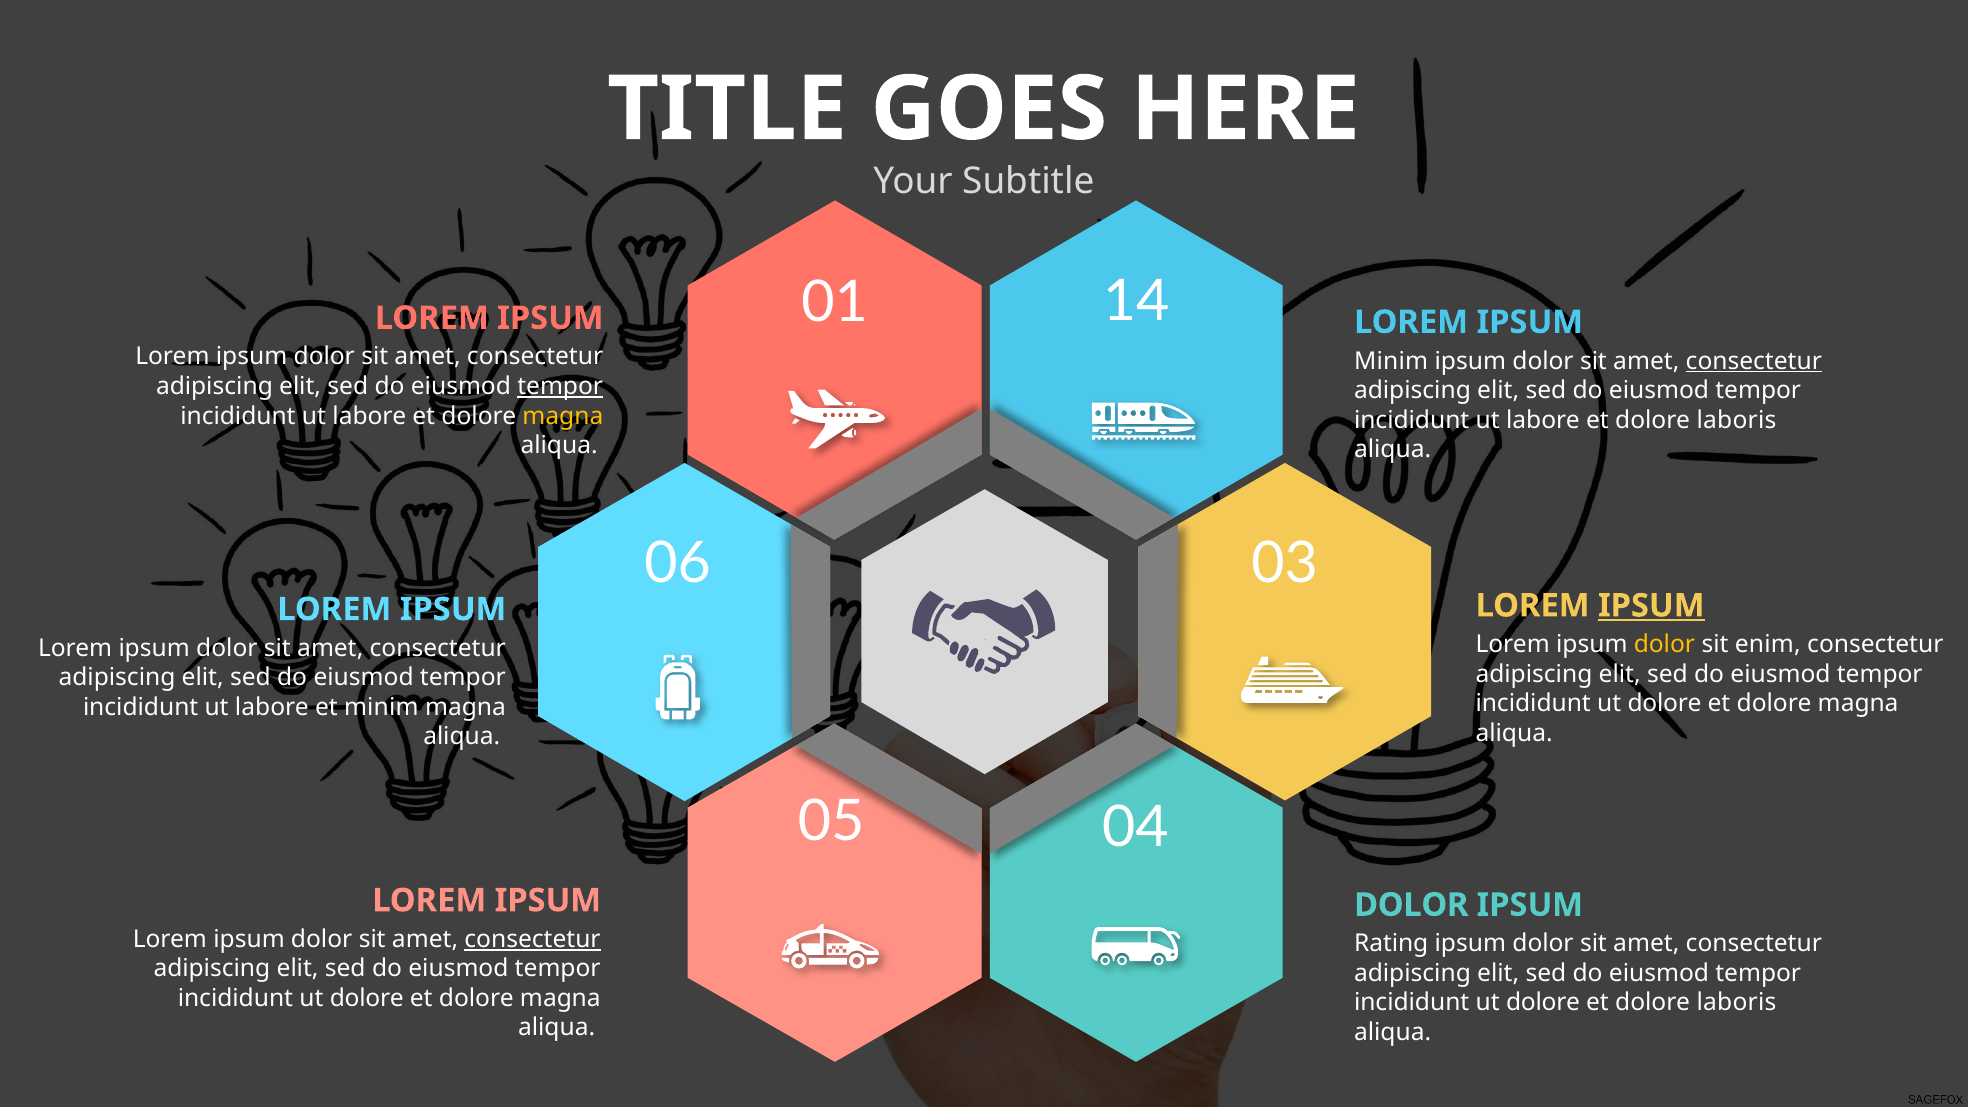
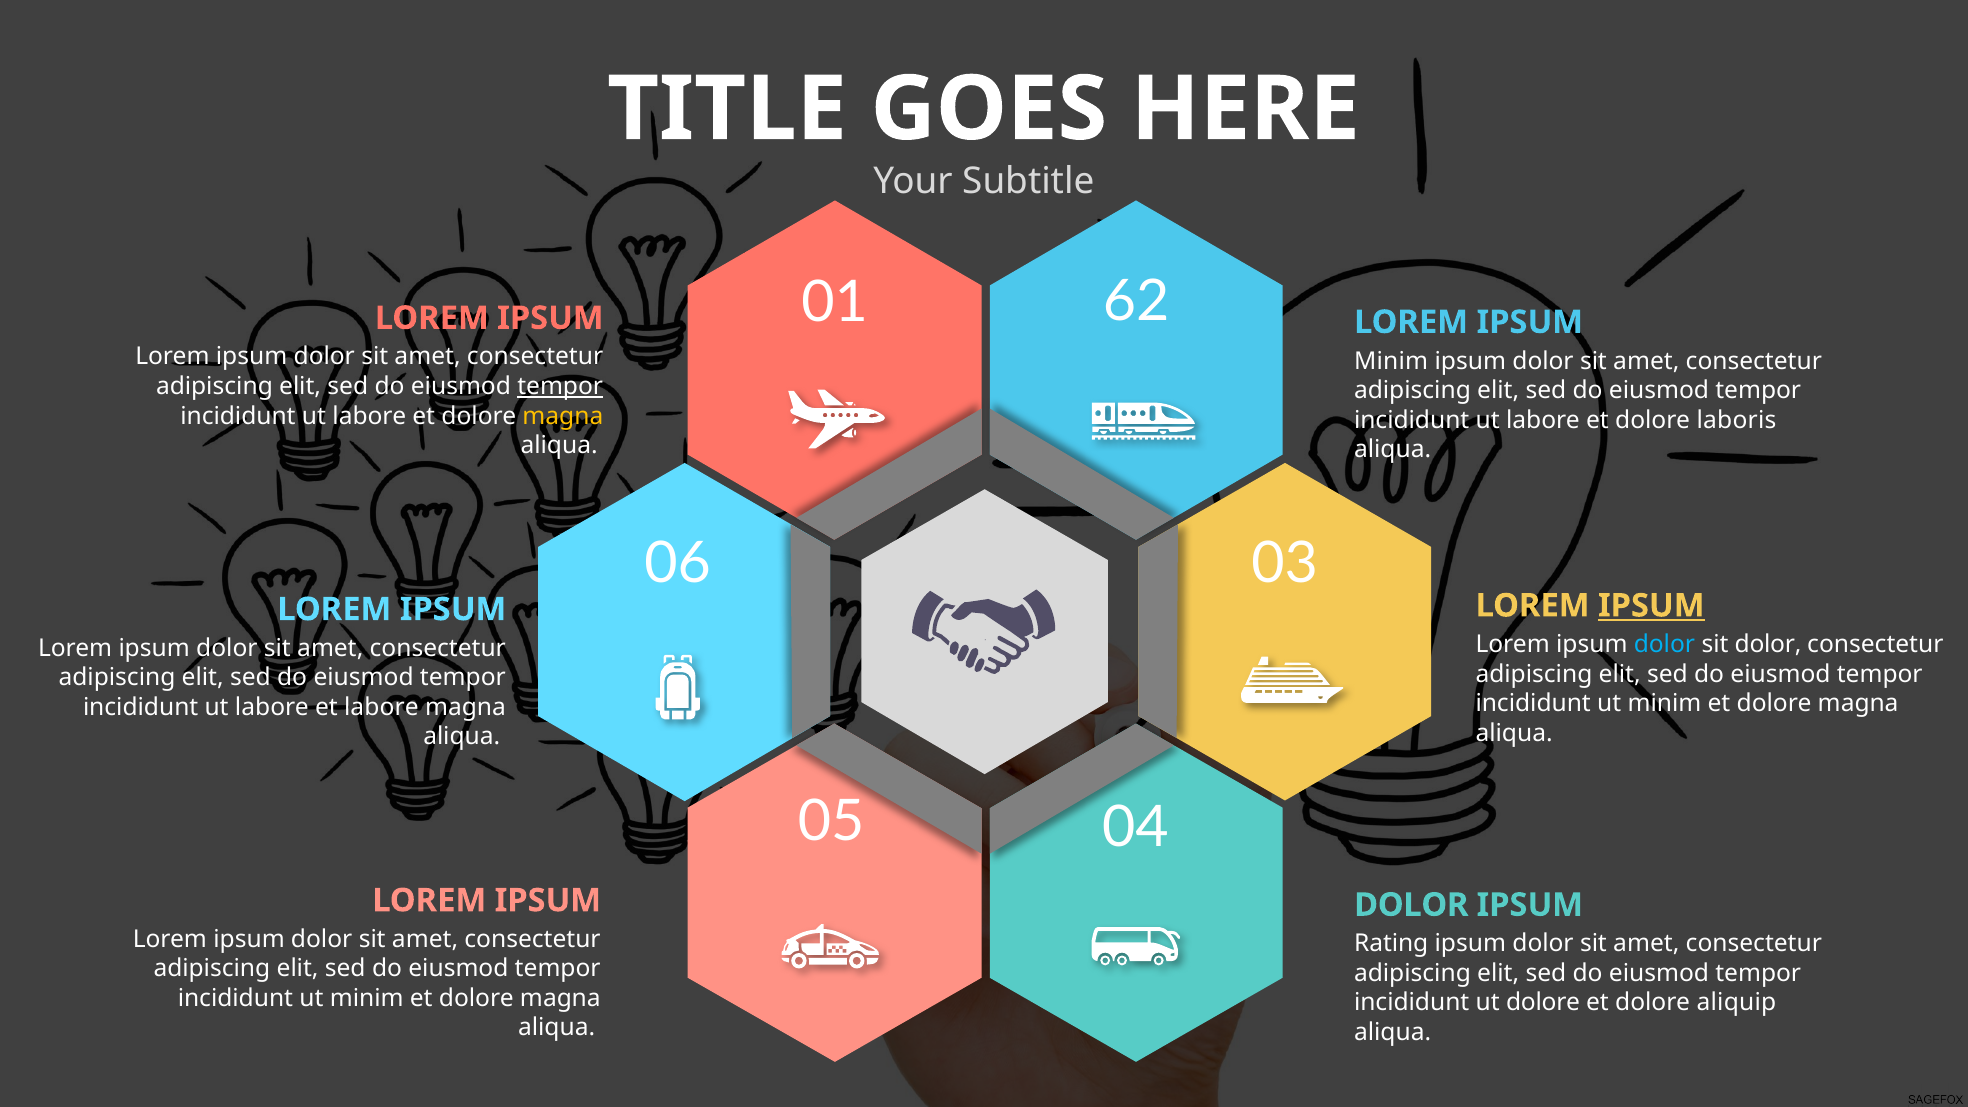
14: 14 -> 62 (1136, 301)
consectetur underline: present -> none (1754, 361)
dolor colour: yellow -> light blue (1664, 644)
sit enim: enim -> dolor (1768, 644)
dolore: dolore -> minim (1664, 703)
et minim: minim -> labore (381, 707)
consectetur underline: present -> none (533, 939)
dolore: dolore -> minim (367, 998)
laboris: laboris -> aliquip (1736, 1003)
